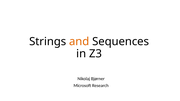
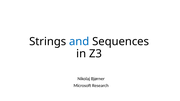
and colour: orange -> blue (79, 42)
